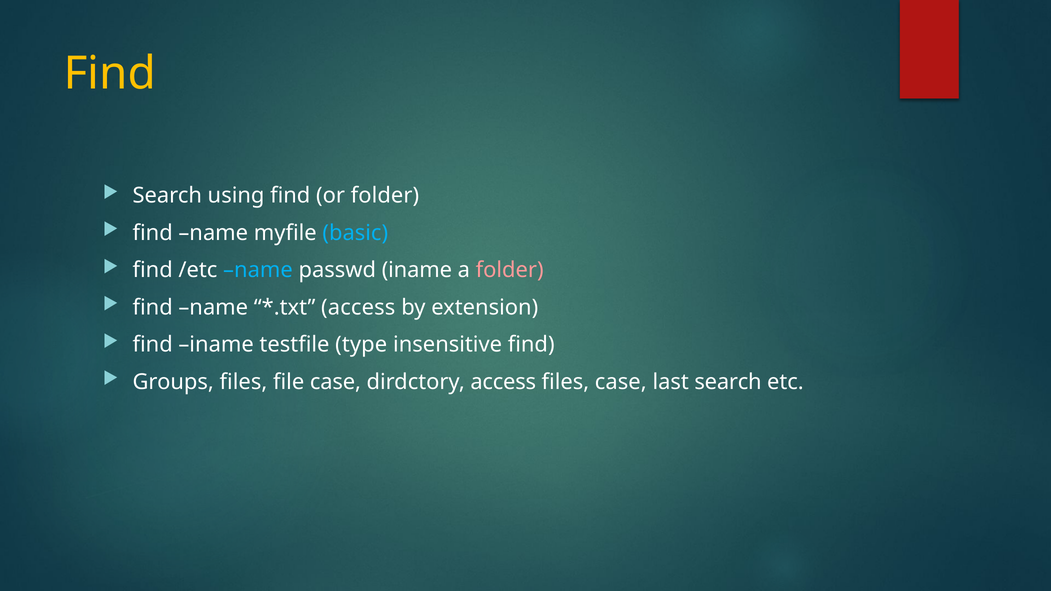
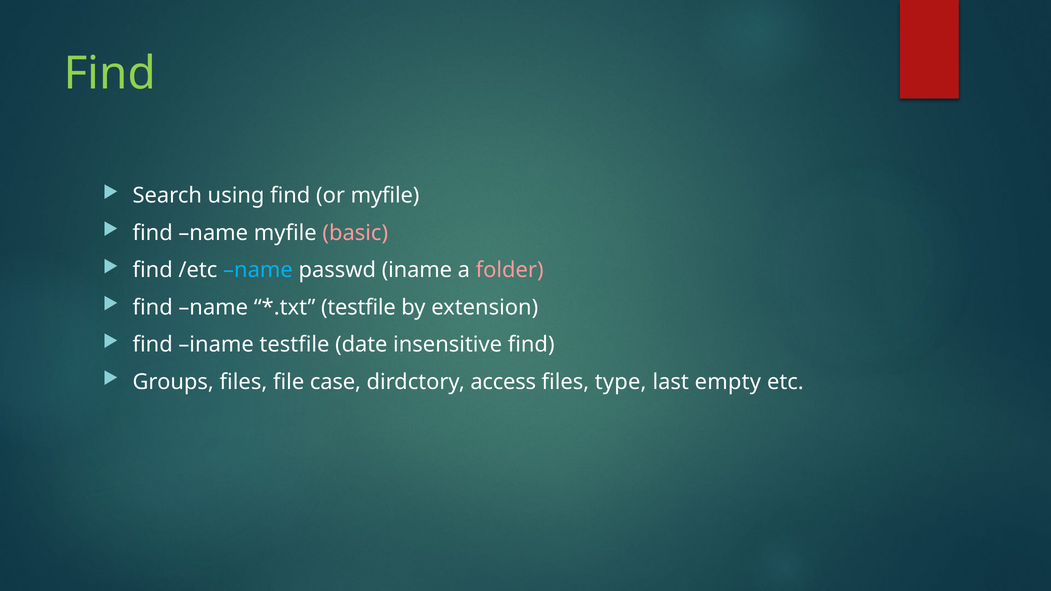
Find colour: yellow -> light green (110, 74)
or folder: folder -> myfile (385, 196)
basic colour: light blue -> pink (355, 233)
access: access -> testfile (358, 307)
type: type -> date (361, 345)
files case: case -> type (621, 382)
last search: search -> empty (728, 382)
